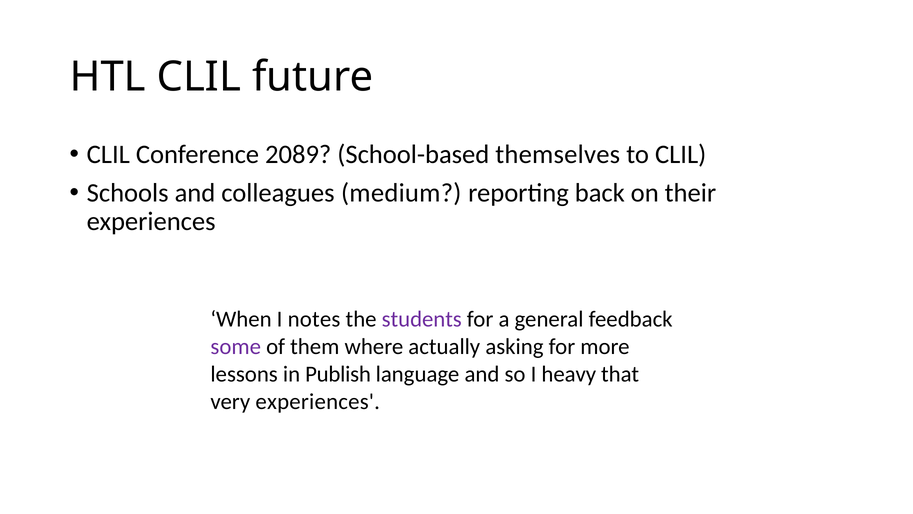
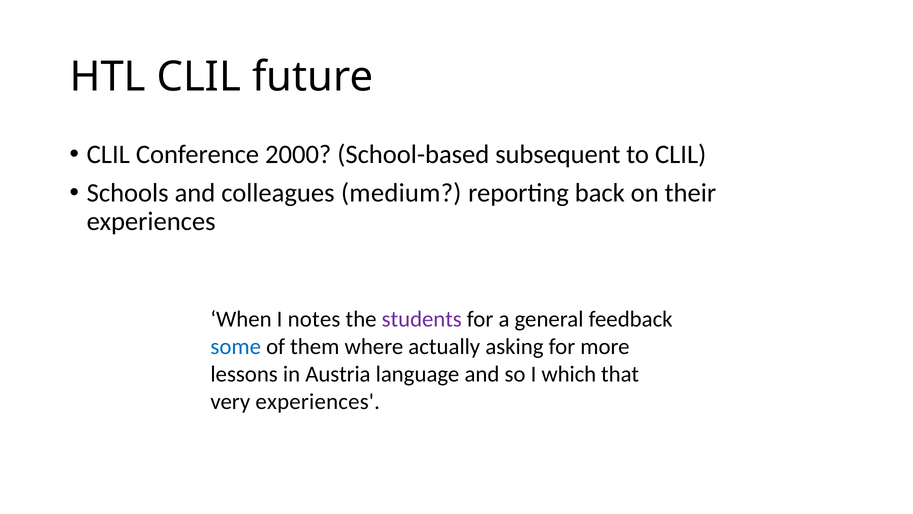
2089: 2089 -> 2000 (298, 154)
themselves: themselves -> subsequent (558, 154)
some colour: purple -> blue (236, 347)
Publish: Publish -> Austria (338, 374)
heavy: heavy -> which (569, 374)
